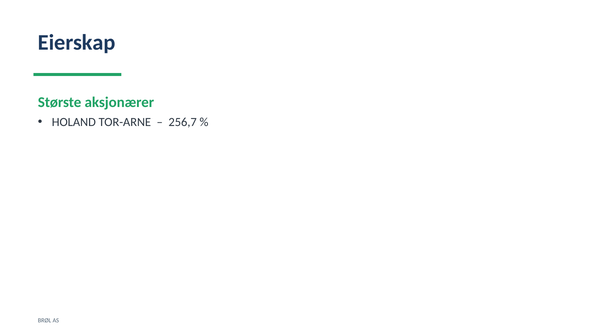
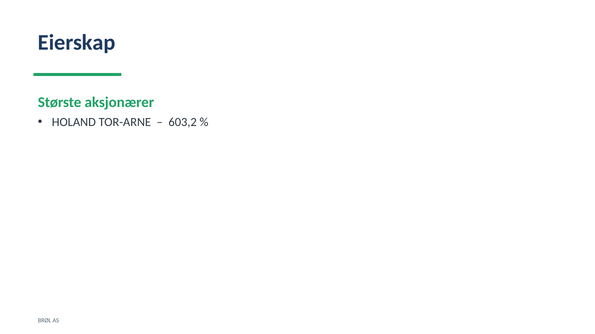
256,7: 256,7 -> 603,2 (183, 122)
